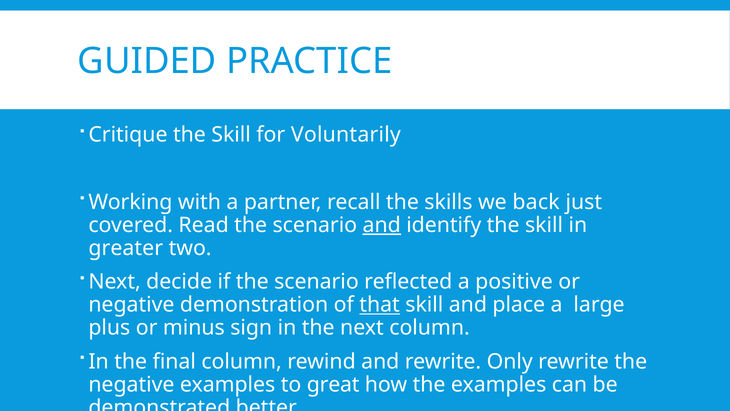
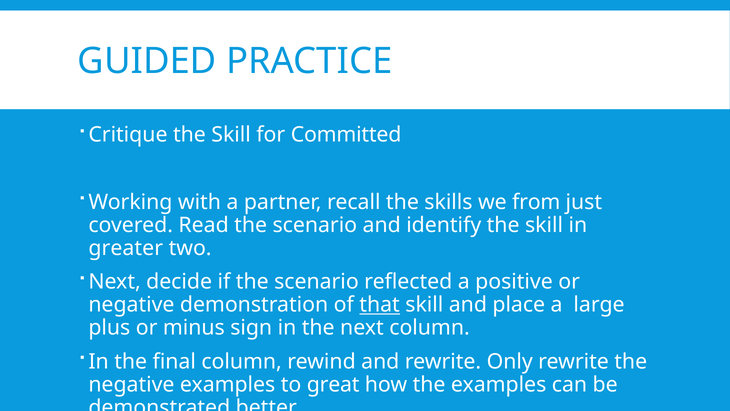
Voluntarily: Voluntarily -> Committed (346, 135)
back: back -> from (536, 202)
and underline: present -> none (382, 225)
